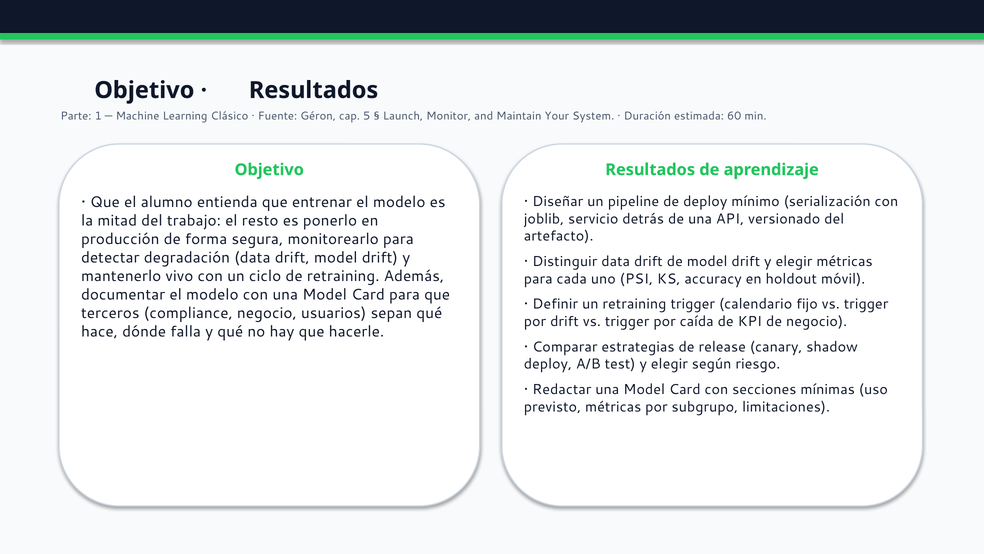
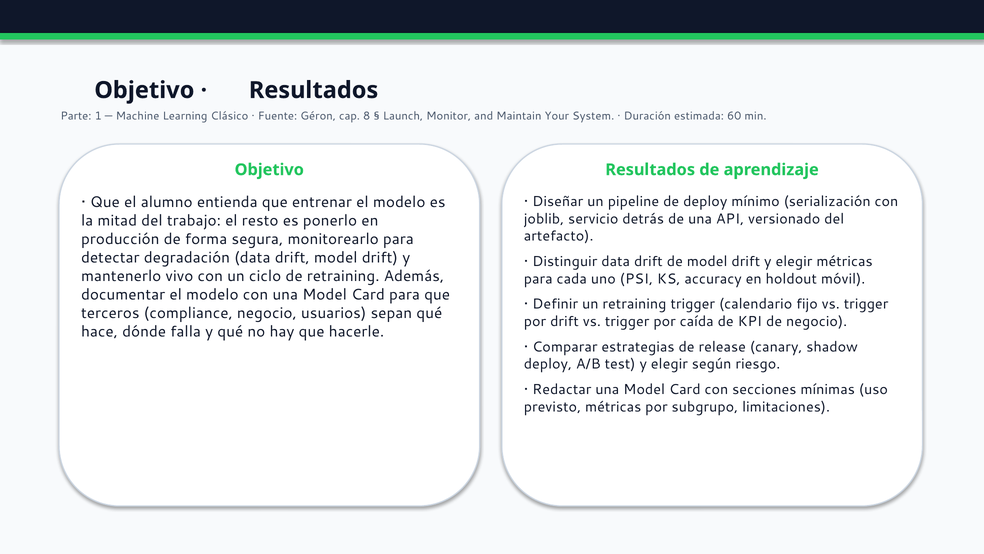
5: 5 -> 8 (367, 116)
